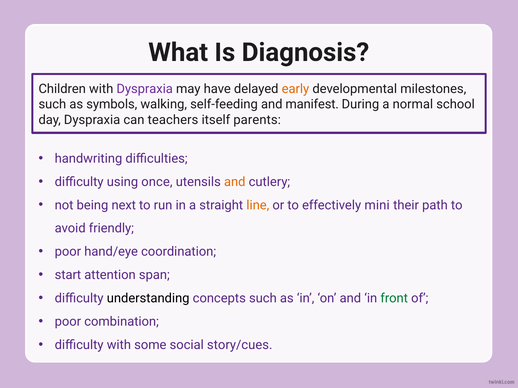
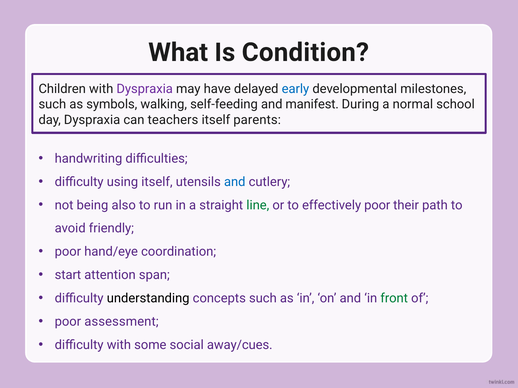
Diagnosis: Diagnosis -> Condition (305, 52)
early colour: orange -> blue (295, 89)
using once: once -> itself (157, 182)
and colour: orange -> blue (235, 182)
next: next -> also (124, 205)
line colour: orange -> green (258, 205)
effectively mini: mini -> poor (377, 205)
combination: combination -> assessment (121, 322)
story/cues: story/cues -> away/cues (240, 345)
